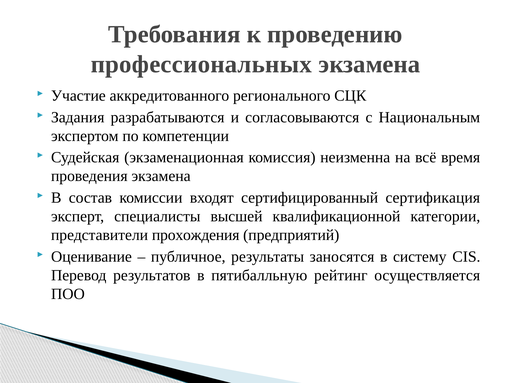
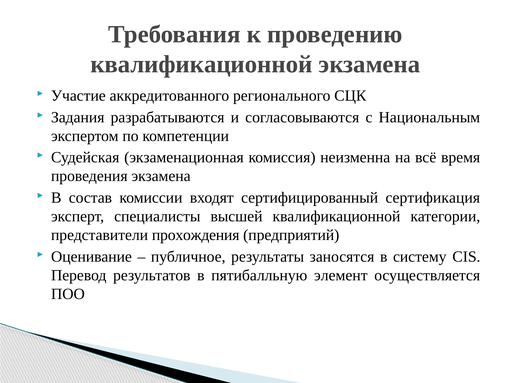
профессиональных: профессиональных -> квалификационной (201, 64)
рейтинг: рейтинг -> элемент (341, 275)
